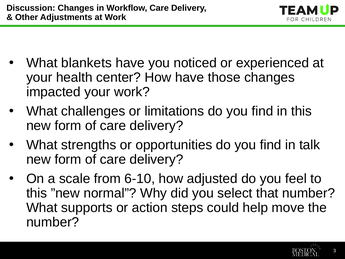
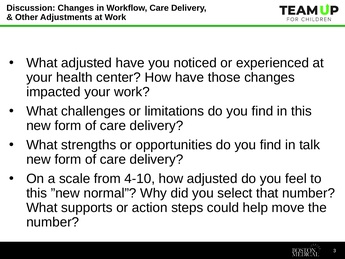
What blankets: blankets -> adjusted (87, 63)
6-10: 6-10 -> 4-10 (140, 179)
